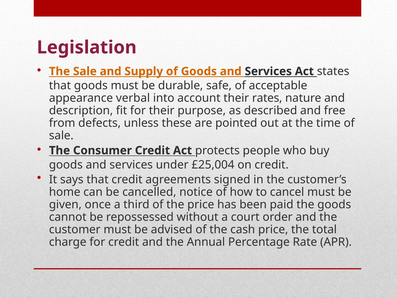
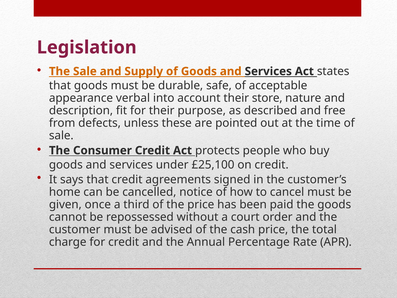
rates: rates -> store (267, 98)
£25,004: £25,004 -> £25,100 (213, 165)
